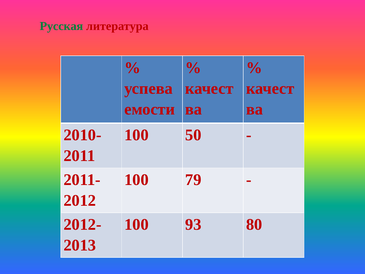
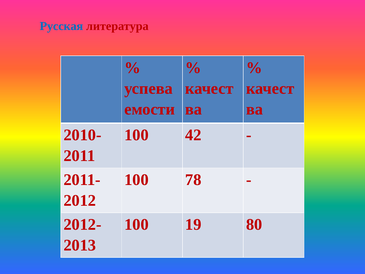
Русская colour: green -> blue (61, 26)
50: 50 -> 42 (193, 135)
79: 79 -> 78 (193, 180)
93: 93 -> 19 (193, 224)
